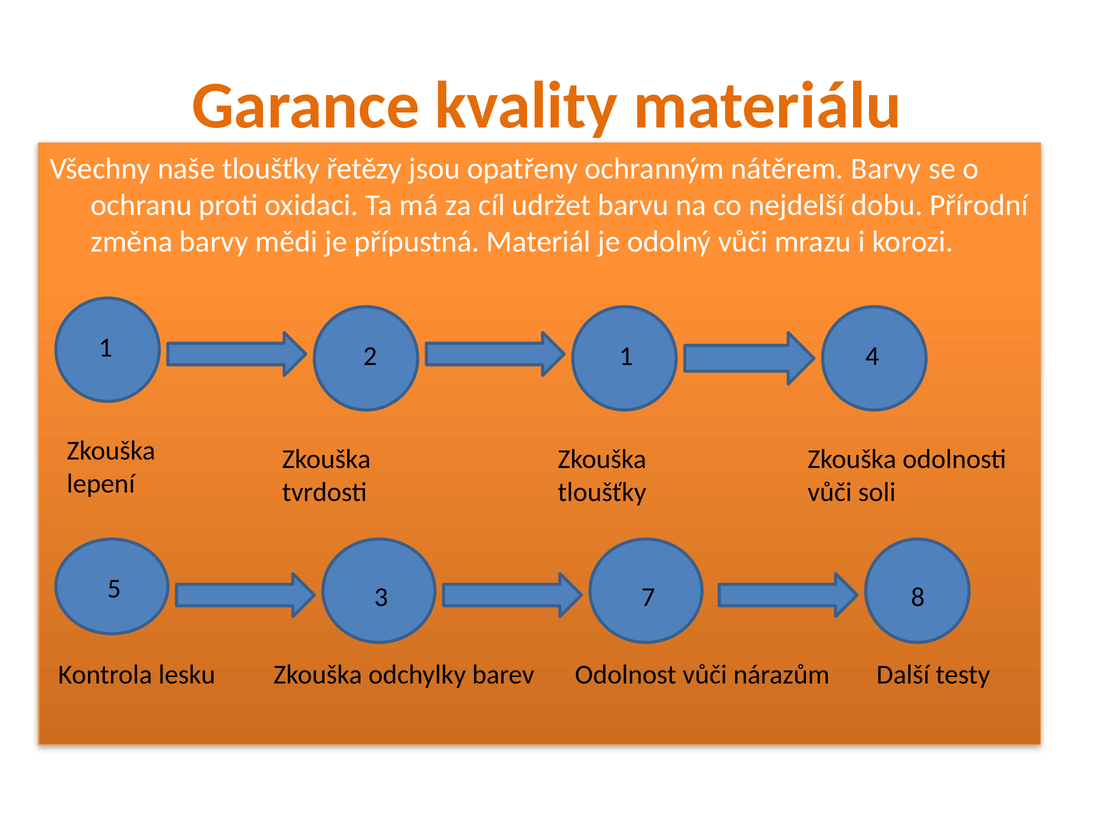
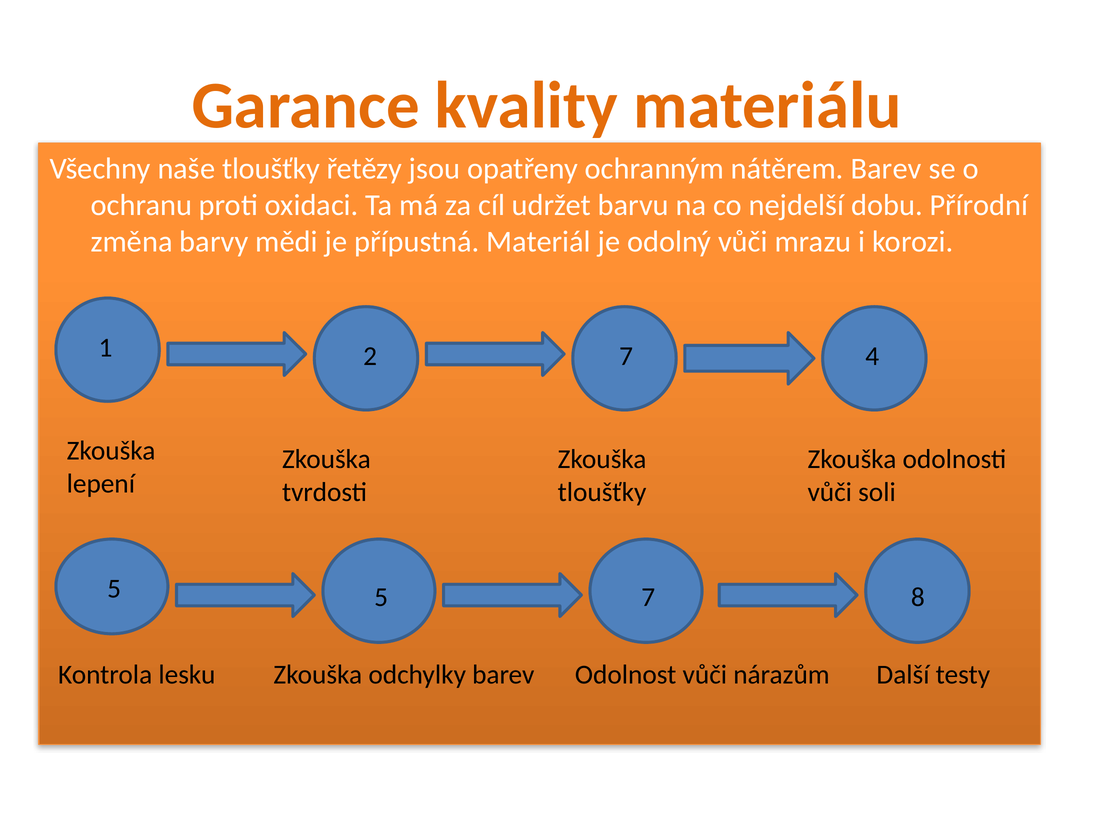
nátěrem Barvy: Barvy -> Barev (886, 169)
2 1: 1 -> 7 (626, 356)
5 3: 3 -> 5 (381, 598)
